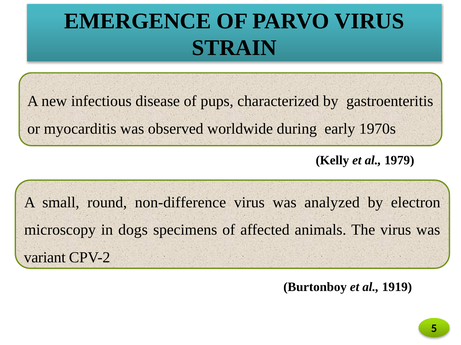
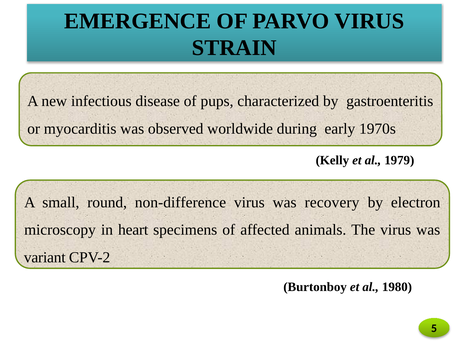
analyzed: analyzed -> recovery (332, 203)
dogs: dogs -> heart (133, 230)
1919: 1919 -> 1980 (397, 287)
